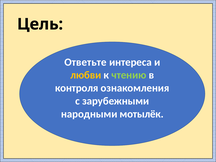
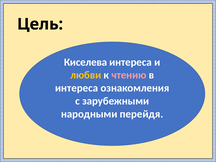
Ответьте: Ответьте -> Киселева (86, 62)
чтению colour: light green -> pink (129, 75)
контроля: контроля -> интереса (77, 88)
мотылёк: мотылёк -> перейдя (142, 114)
